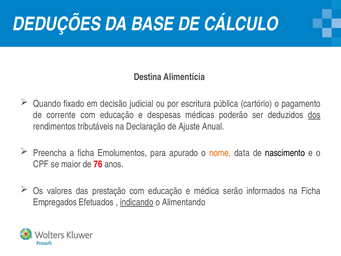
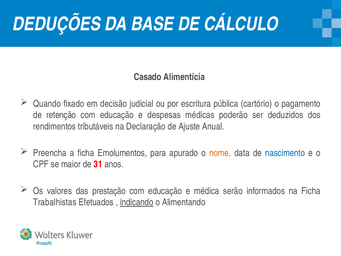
Destina: Destina -> Casado (148, 77)
corrente: corrente -> retenção (61, 115)
dos underline: present -> none (314, 115)
nascimento colour: black -> blue (285, 153)
76: 76 -> 31 (98, 164)
Empregados: Empregados -> Trabalhistas (55, 202)
